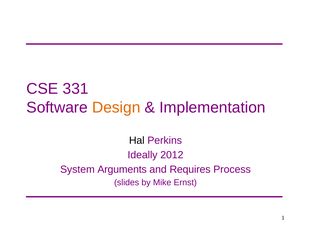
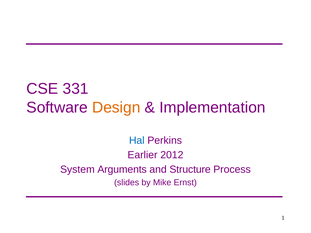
Hal colour: black -> blue (137, 141)
Ideally: Ideally -> Earlier (143, 155)
Requires: Requires -> Structure (190, 170)
